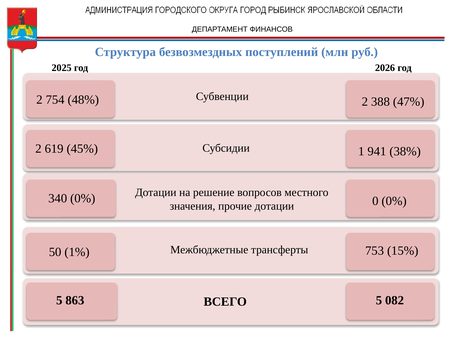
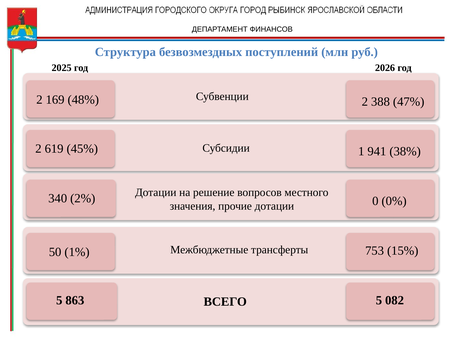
754: 754 -> 169 (55, 100)
340 0%: 0% -> 2% (83, 198)
